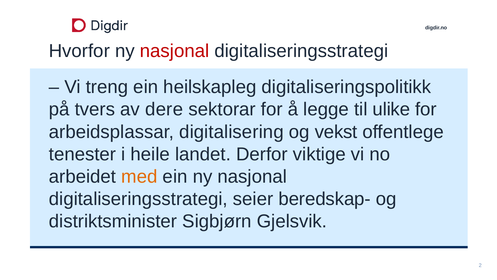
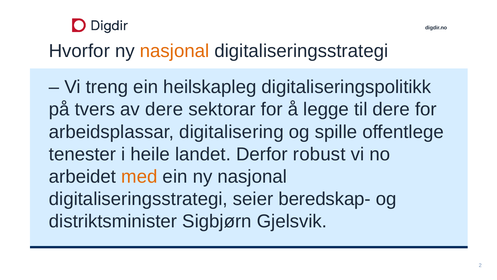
nasjonal colour: red -> orange (175, 51)
til ulike: ulike -> dere (391, 109)
vekst: vekst -> spille (336, 132)
viktige: viktige -> robust (319, 154)
